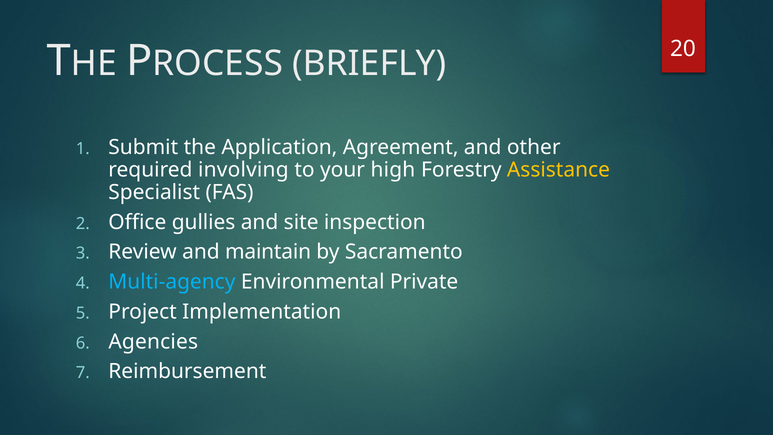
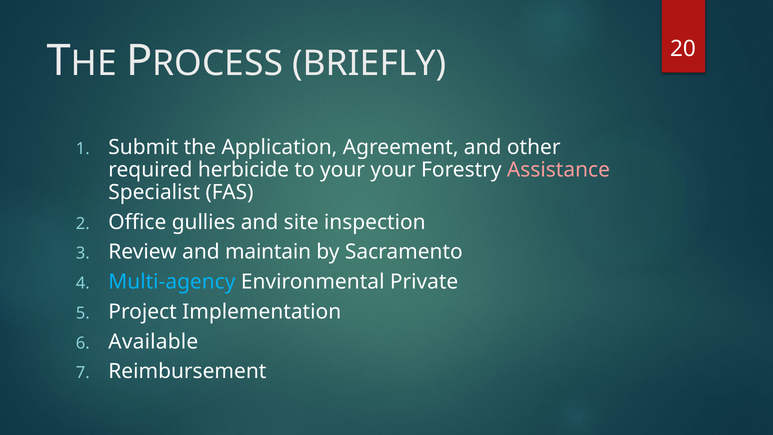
involving: involving -> herbicide (243, 170)
your high: high -> your (393, 170)
Assistance colour: yellow -> pink (558, 170)
Agencies: Agencies -> Available (153, 341)
